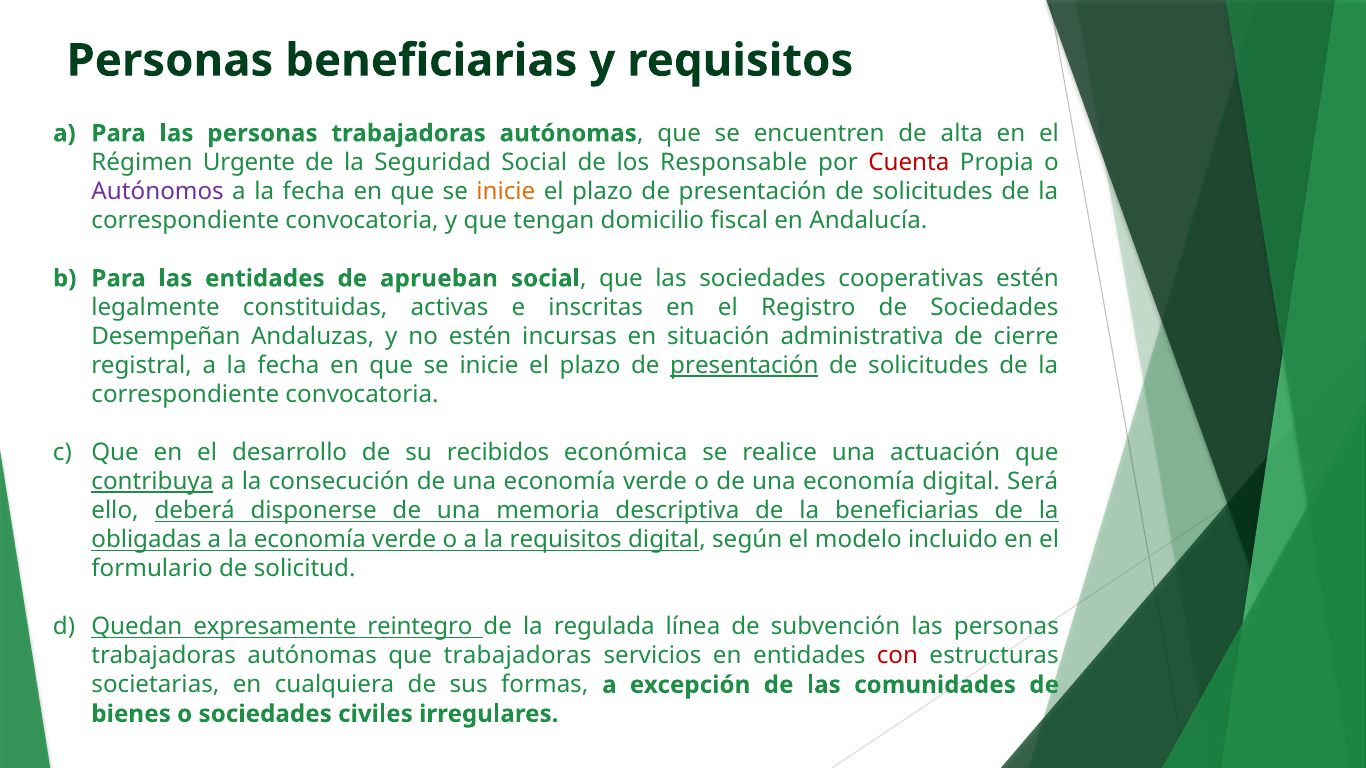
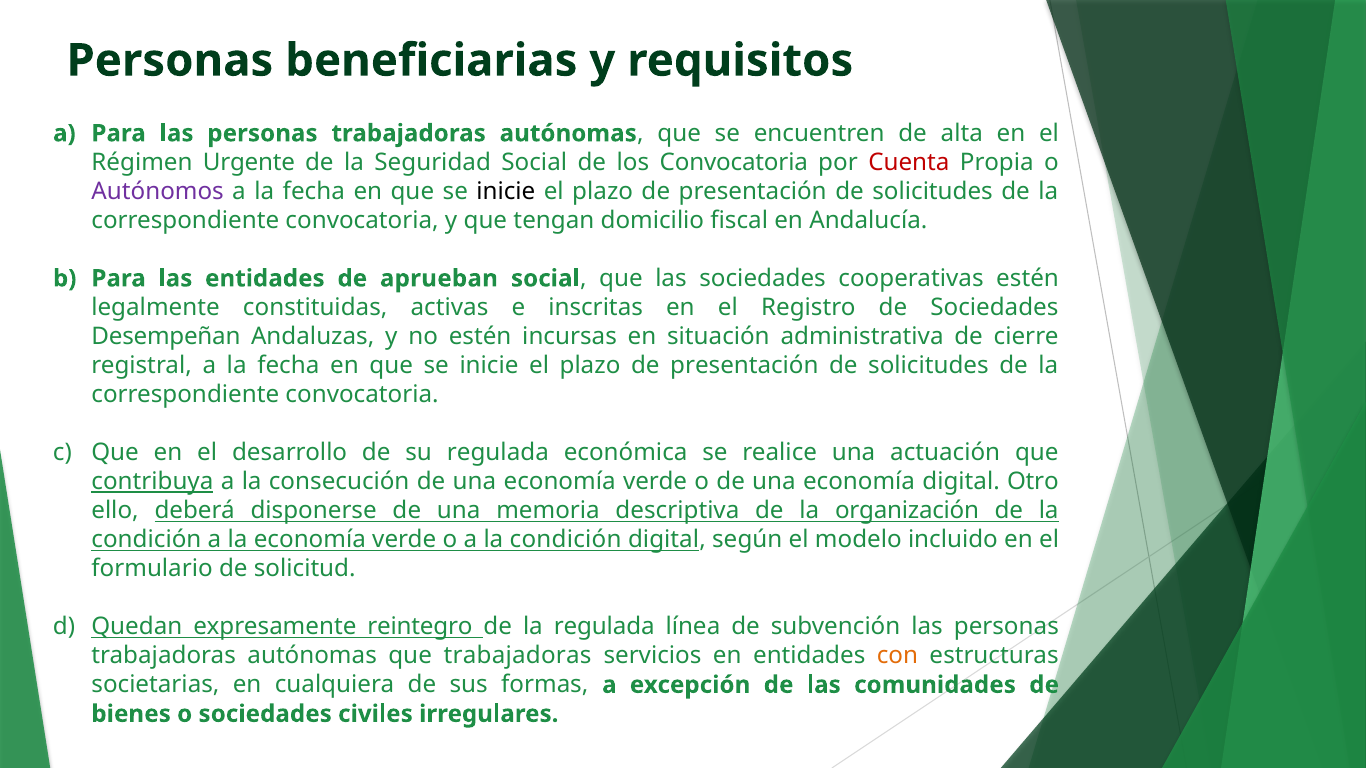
los Responsable: Responsable -> Convocatoria (734, 162)
inicie colour: orange -> black (506, 192)
presentación underline: present -> none (744, 366)
su recibidos: recibidos -> regulada (498, 453)
Será: Será -> Otro (1033, 482)
la beneficiarias: beneficiarias -> organización (907, 511)
obligadas: obligadas -> condición (146, 540)
a la requisitos: requisitos -> condición (566, 540)
con colour: red -> orange (897, 656)
